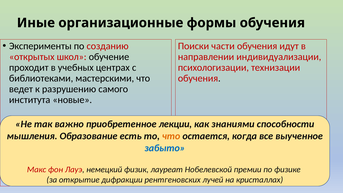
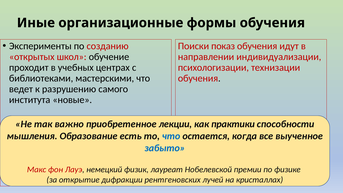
части: части -> показ (223, 46)
знаниями: знаниями -> практики (233, 124)
что colour: orange -> blue (171, 136)
